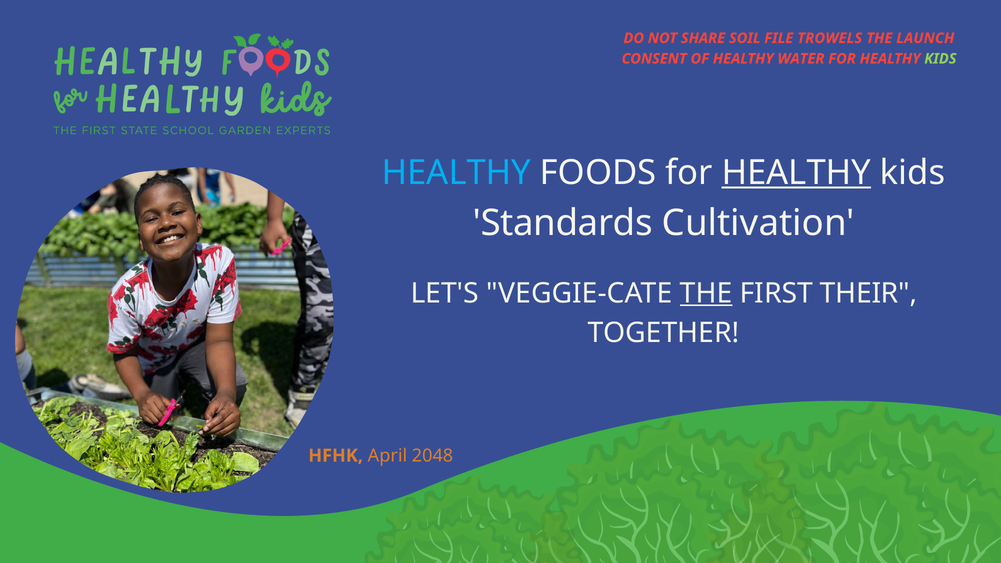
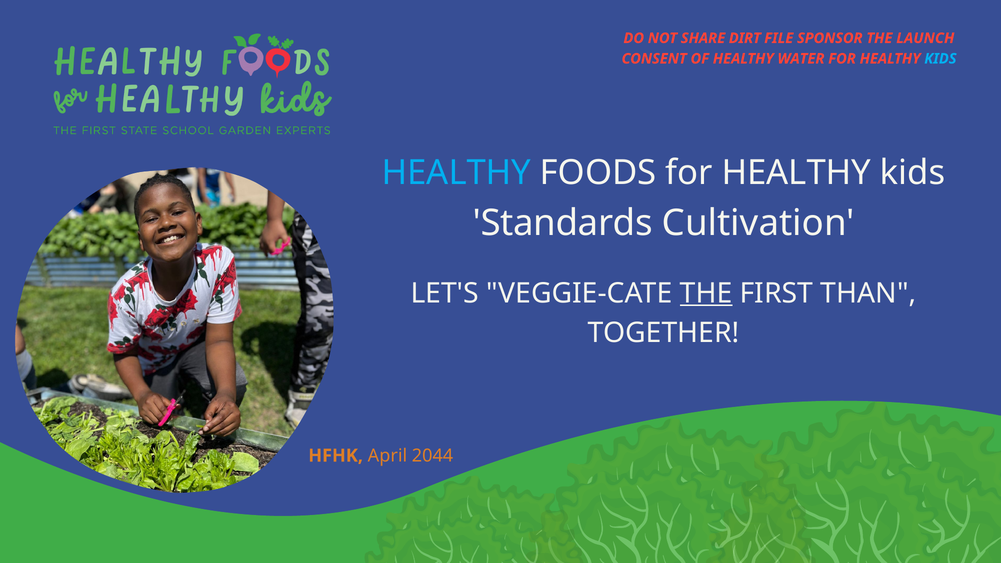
SOIL: SOIL -> DIRT (745, 38)
TROWELS: TROWELS -> SPONSOR (830, 38)
KIDS colour: light green -> light blue (940, 59)
HEALTHY underline: present -> none (796, 173)
THEIR: THEIR -> THAN (868, 293)
2048: 2048 -> 2044 (433, 456)
